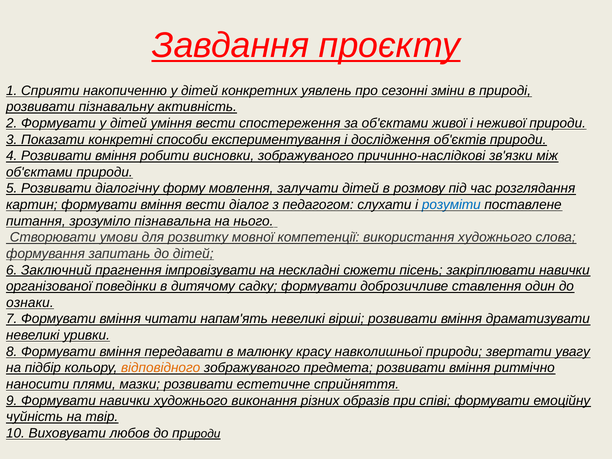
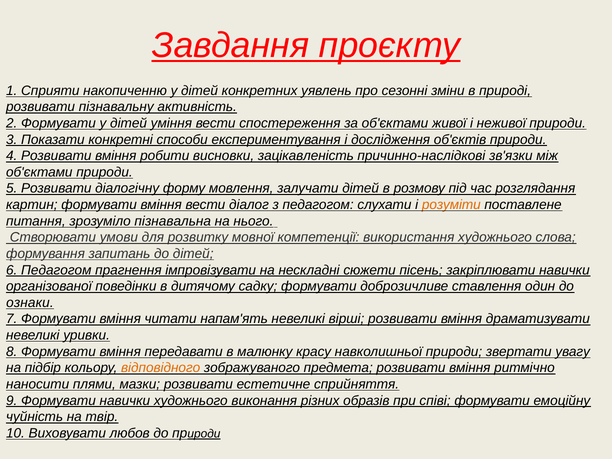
висновки зображуваного: зображуваного -> зацікавленість (306, 156)
розуміти colour: blue -> orange (451, 205)
6 Заключний: Заключний -> Педагогом (56, 270)
